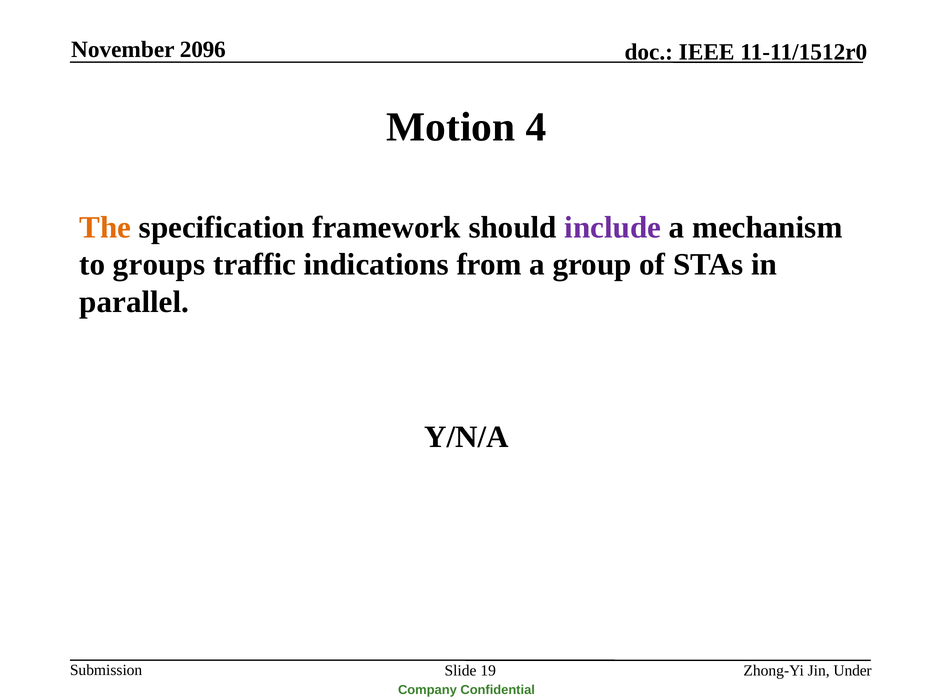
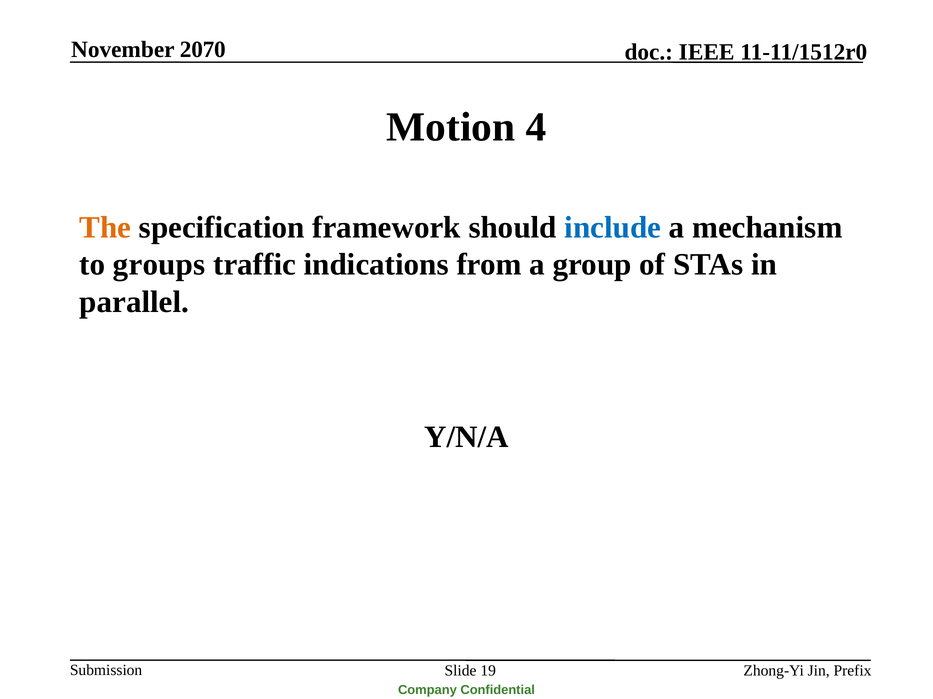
2096: 2096 -> 2070 (203, 49)
include colour: purple -> blue (613, 228)
Under: Under -> Prefix (852, 671)
